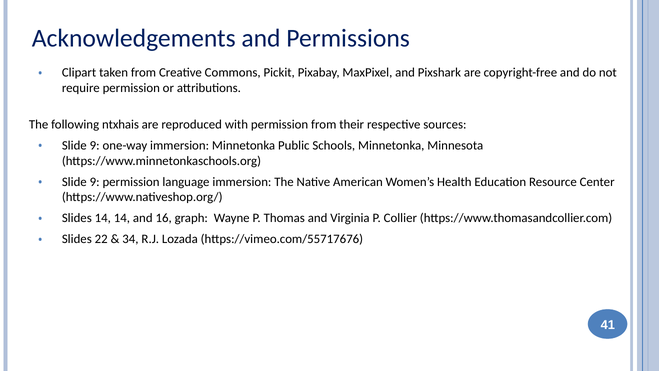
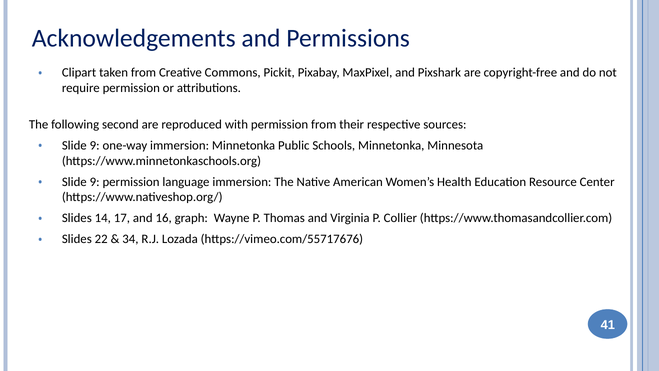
ntxhais: ntxhais -> second (120, 124)
14 14: 14 -> 17 (122, 218)
